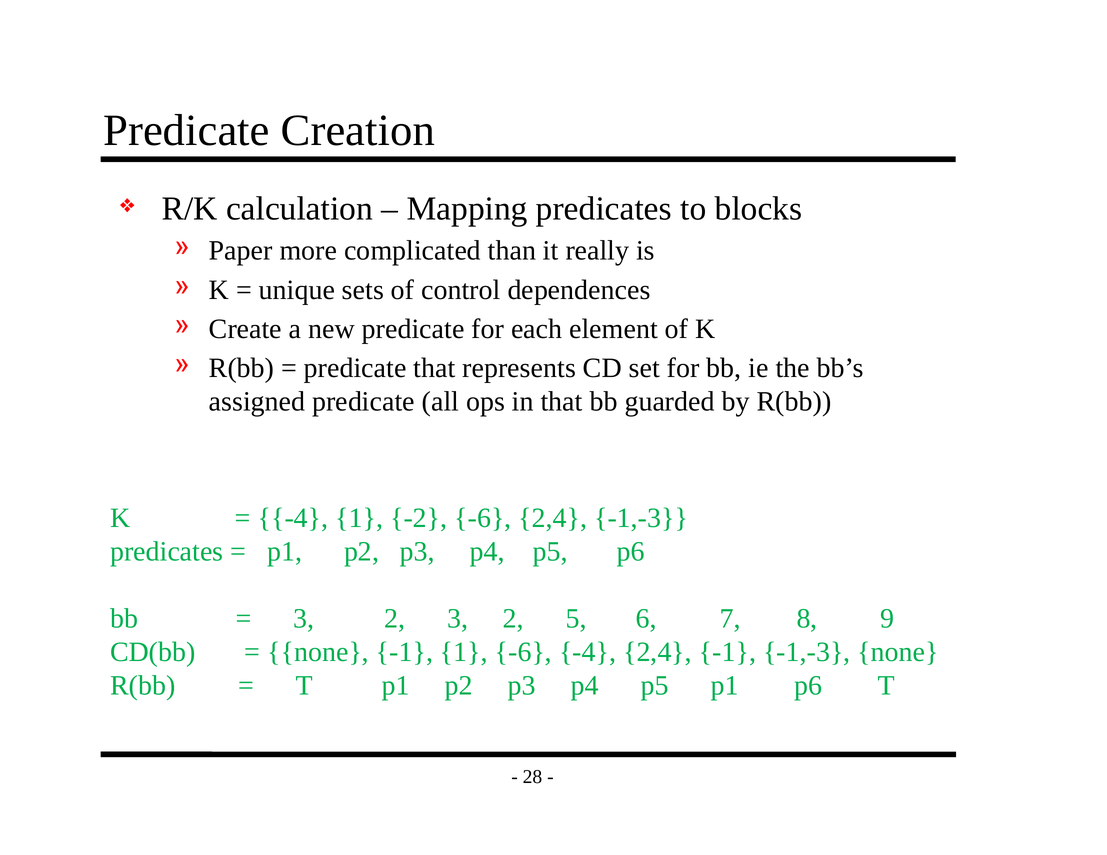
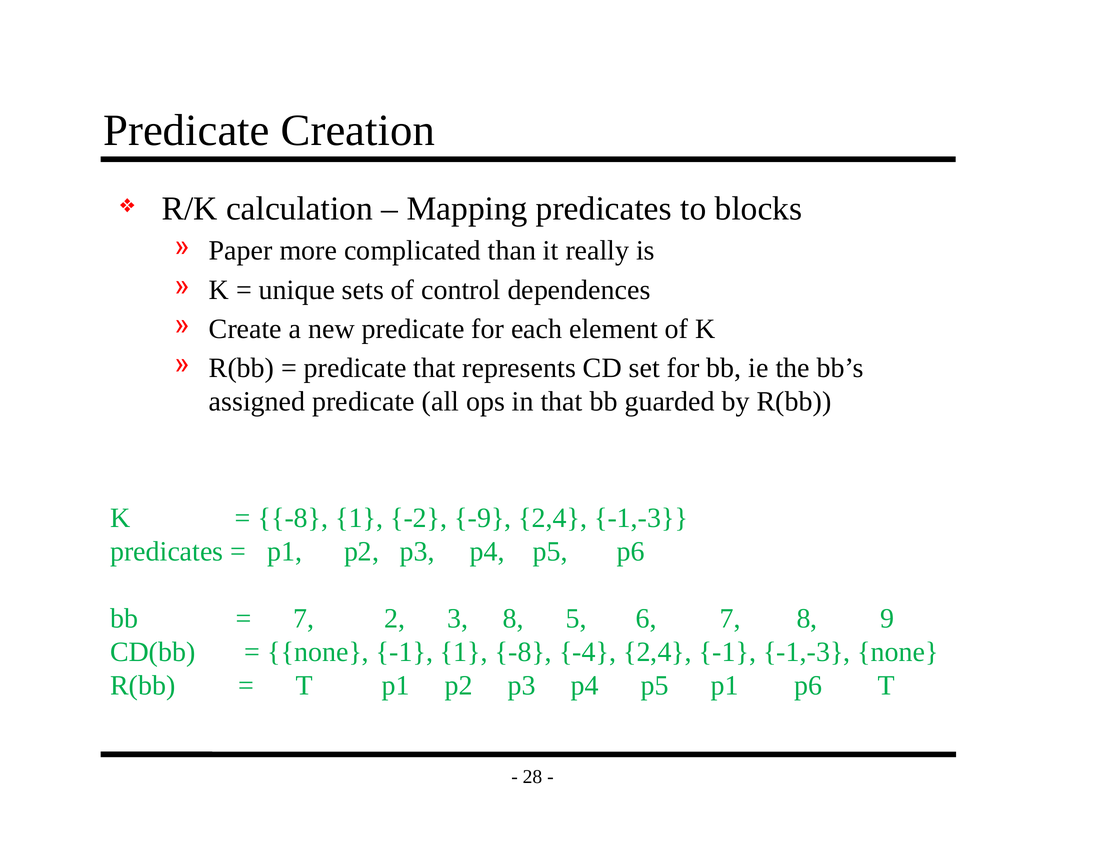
-4: -4 -> -8 (293, 518)
-2 -6: -6 -> -9 (483, 518)
3: 3 -> 7 (304, 619)
2 3 2: 2 -> 8 (513, 619)
1 -6: -6 -> -8 (523, 652)
